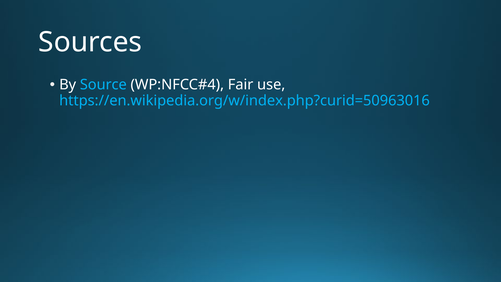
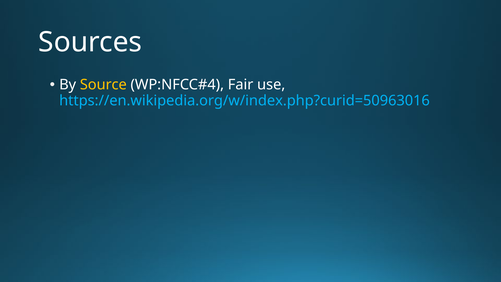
Source colour: light blue -> yellow (103, 85)
